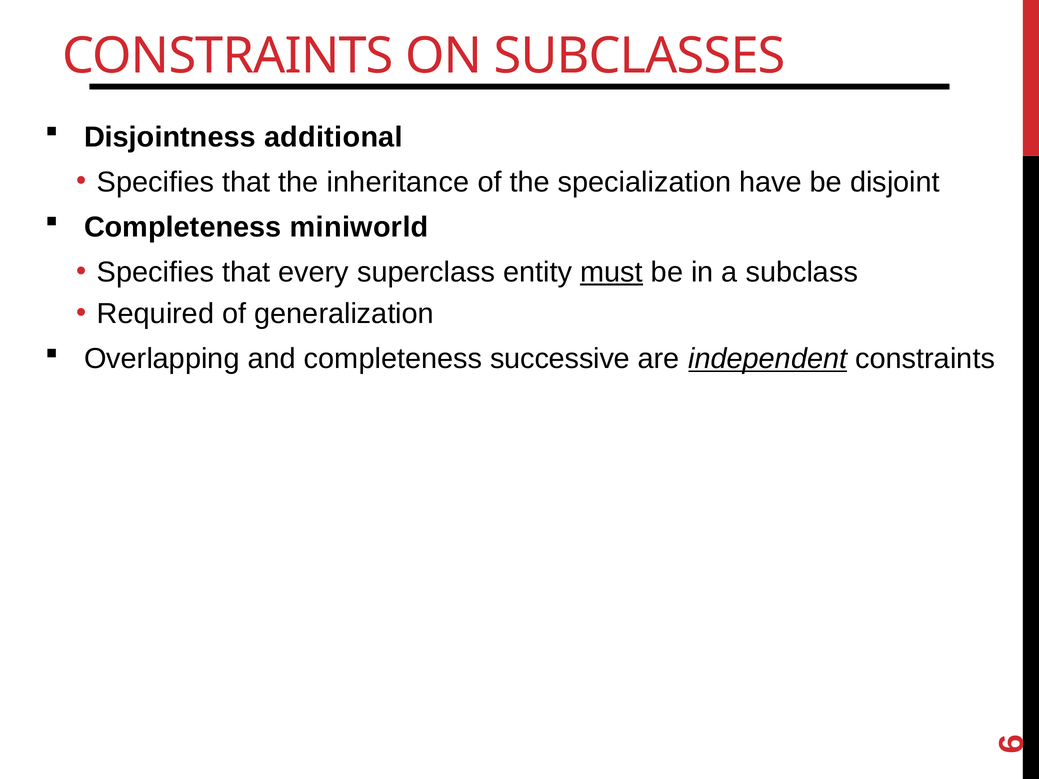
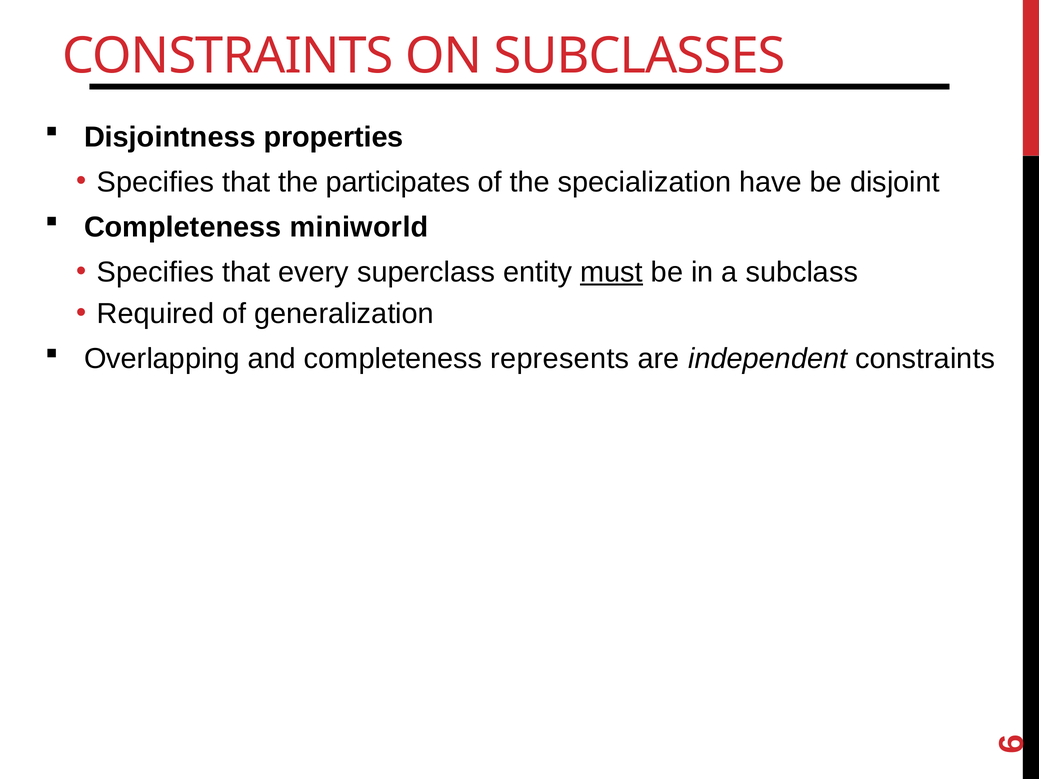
additional: additional -> properties (334, 137)
inheritance: inheritance -> participates (398, 182)
successive: successive -> represents (560, 359)
independent underline: present -> none (768, 359)
